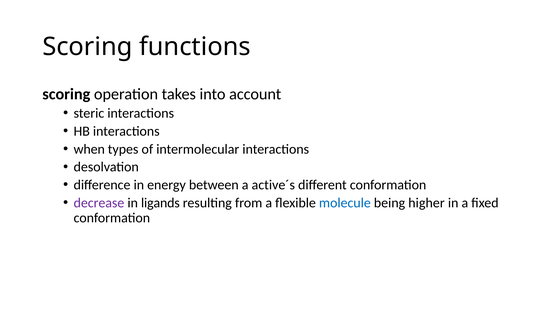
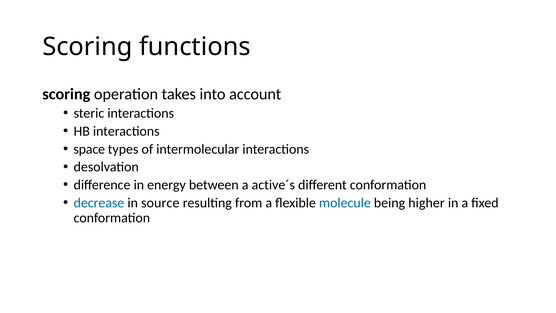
when: when -> space (89, 149)
decrease colour: purple -> blue (99, 203)
ligands: ligands -> source (160, 203)
